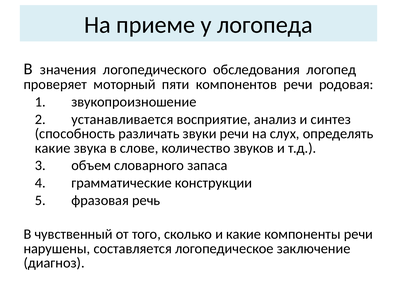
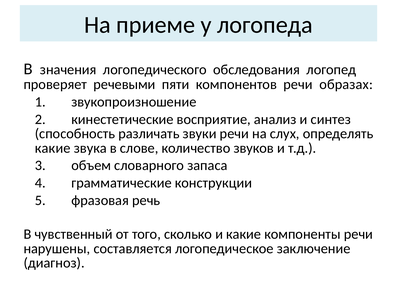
моторный: моторный -> речевыми (124, 84)
родовая: родовая -> образах (346, 84)
устанавливается: устанавливается -> кинестетические (122, 119)
